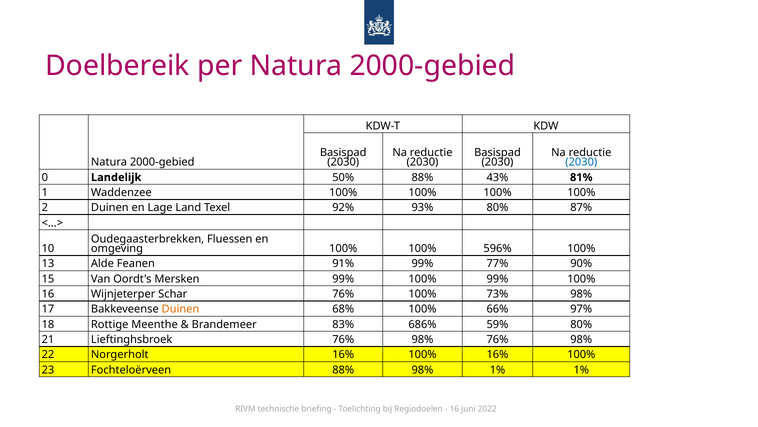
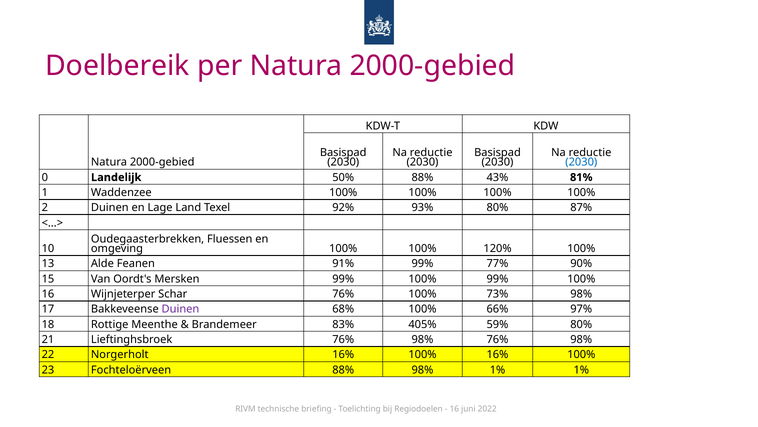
596%: 596% -> 120% (498, 248)
Duinen colour: orange -> purple (180, 309)
686%: 686% -> 405% (422, 324)
